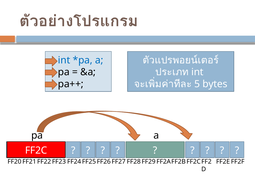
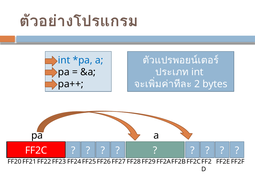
5: 5 -> 2 (197, 84)
